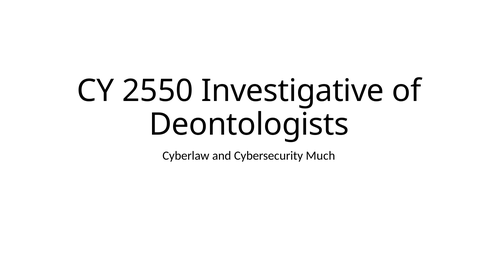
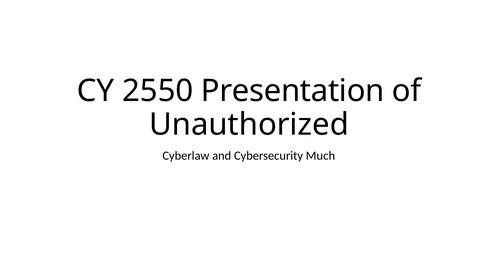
Investigative: Investigative -> Presentation (293, 91)
Deontologists: Deontologists -> Unauthorized (249, 124)
